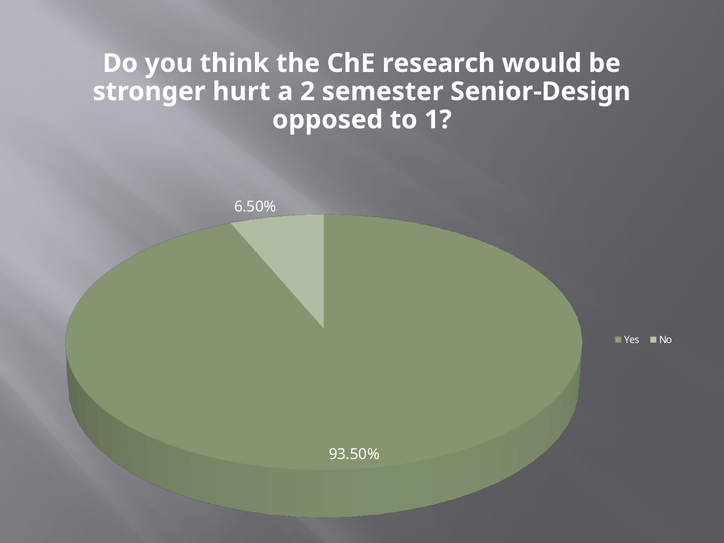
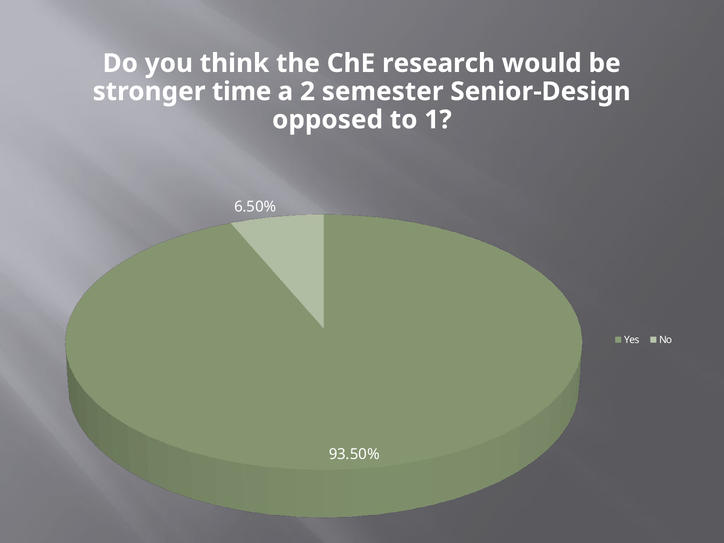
hurt: hurt -> time (242, 92)
